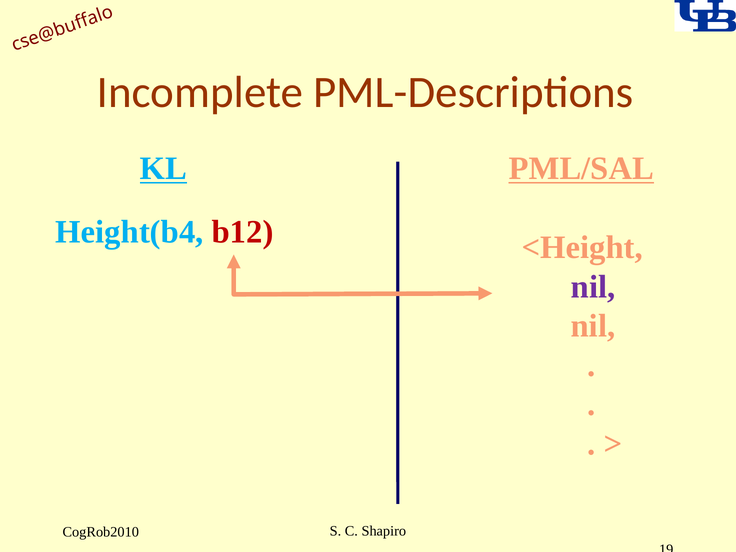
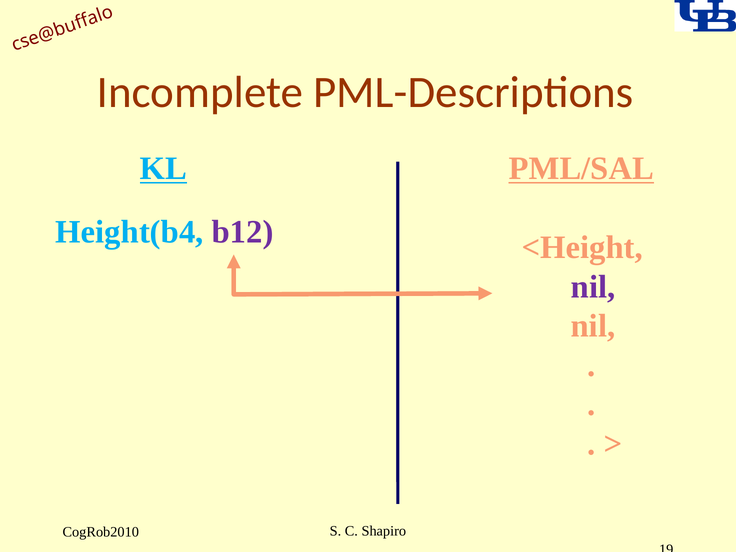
b12 colour: red -> purple (243, 232)
